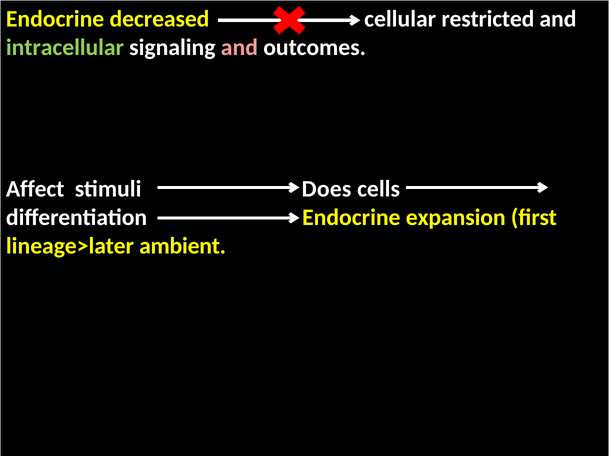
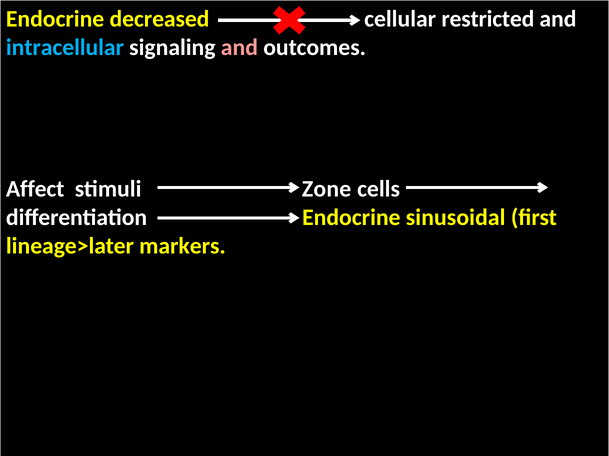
intracellular colour: light green -> light blue (65, 47)
Does: Does -> Zone (327, 189)
expansion: expansion -> sinusoidal (456, 218)
ambient: ambient -> markers (183, 246)
